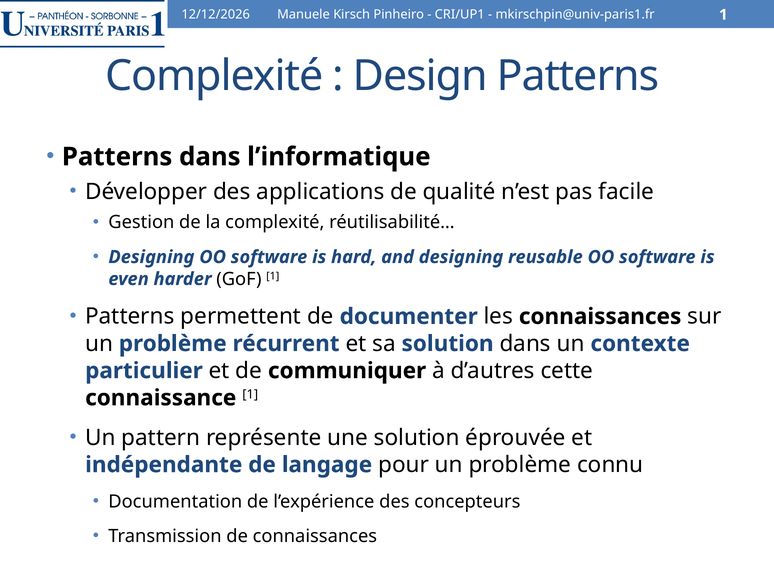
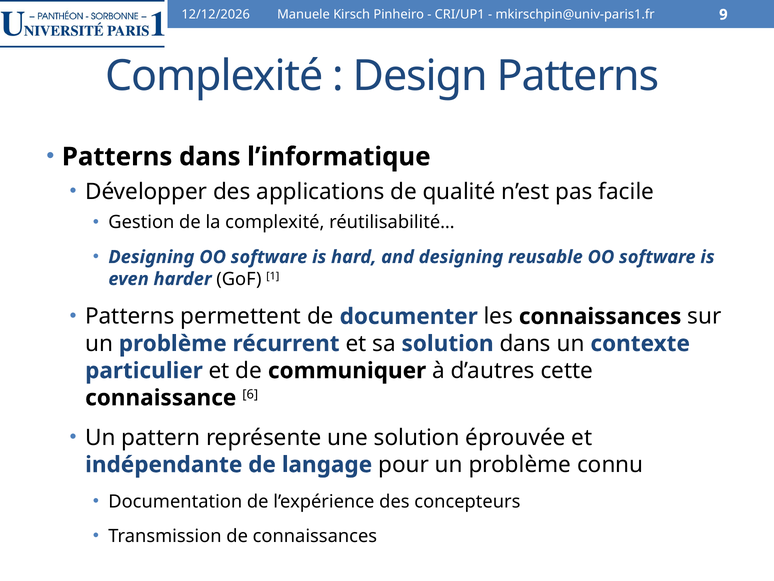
mkirschpin@univ-paris1.fr 1: 1 -> 9 (723, 15)
connaissance 1: 1 -> 6 (250, 394)
